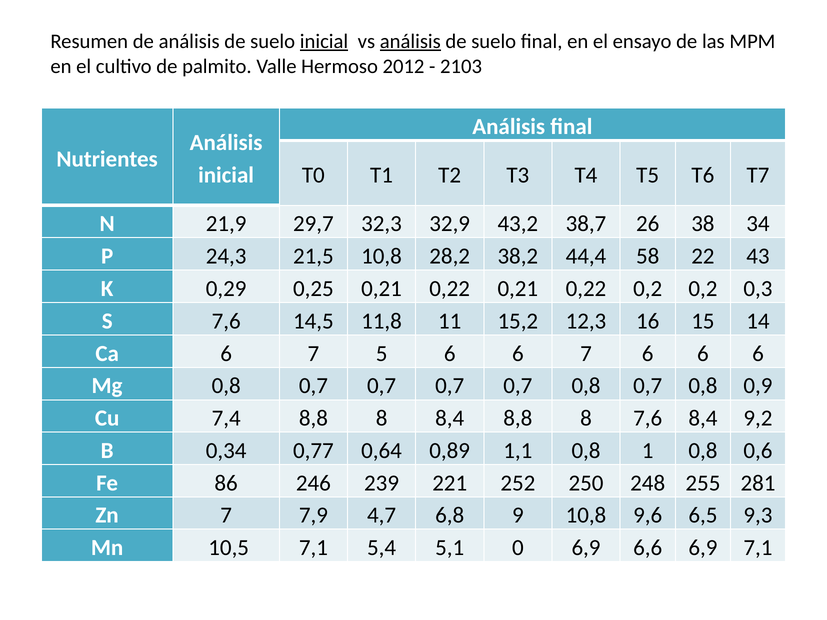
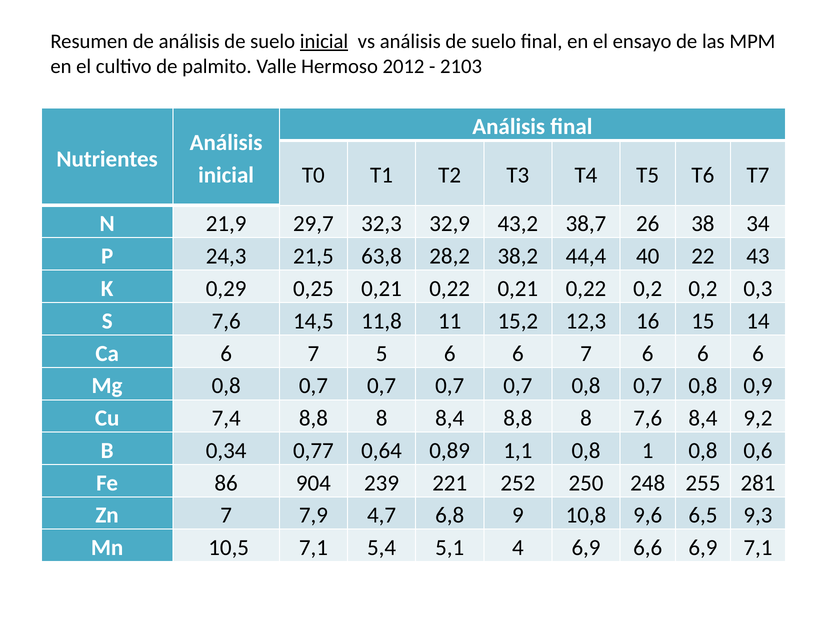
análisis underline: present -> none (410, 41)
21,5 10,8: 10,8 -> 63,8 (382, 256)
58: 58 -> 40 (648, 256)
246: 246 -> 904 (313, 483)
0: 0 -> 4 (518, 548)
